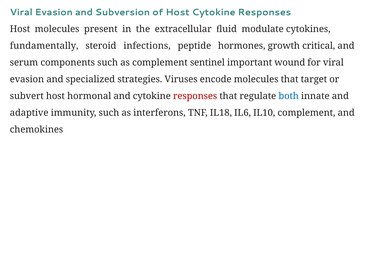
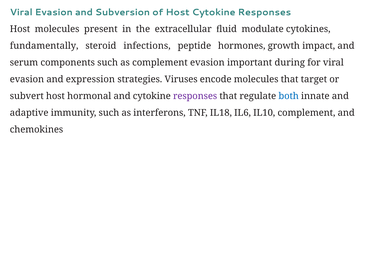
critical: critical -> impact (319, 46)
complement sentinel: sentinel -> evasion (207, 63)
wound: wound -> during (290, 63)
specialized: specialized -> expression (90, 80)
responses colour: red -> purple (195, 96)
